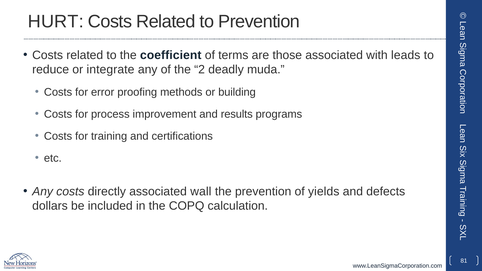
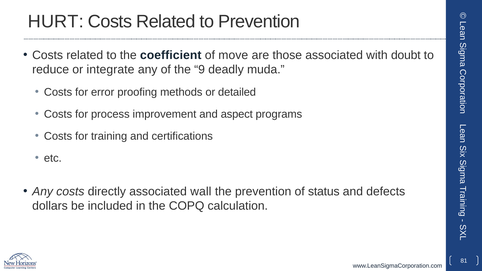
terms: terms -> move (233, 55)
leads: leads -> doubt (406, 55)
2: 2 -> 9 (200, 70)
building: building -> detailed (237, 92)
results: results -> aspect (237, 114)
yields: yields -> status (324, 192)
